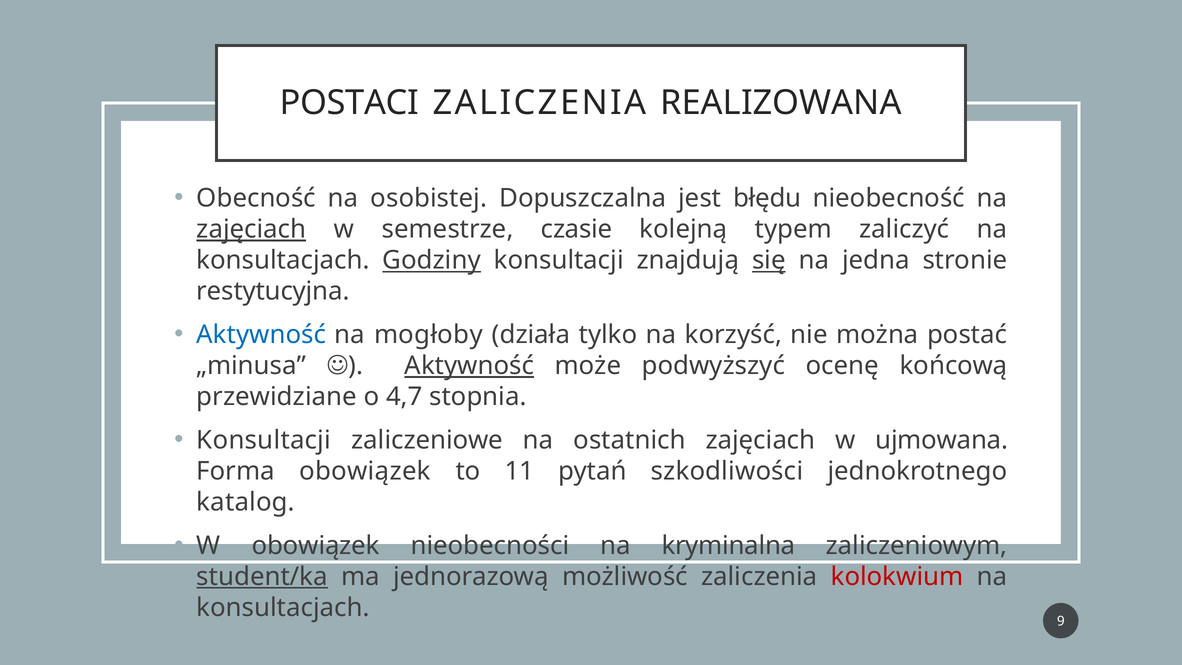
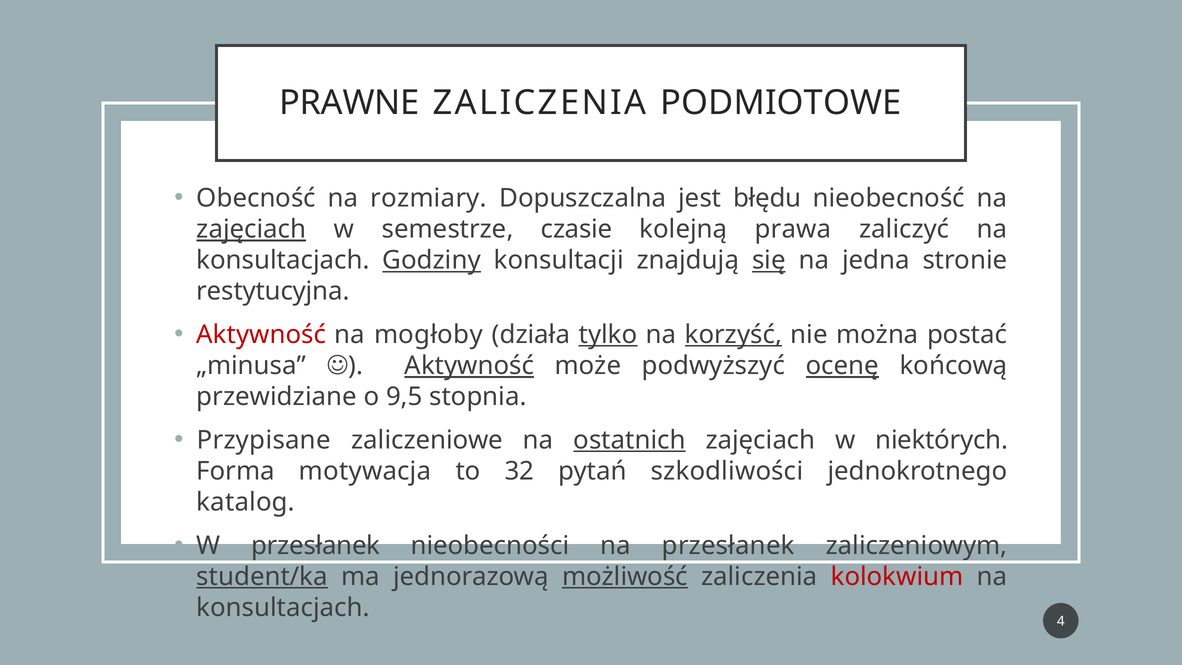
POSTACI: POSTACI -> PRAWNE (349, 103)
REALIZOWANA: REALIZOWANA -> PODMIOTOWE (781, 103)
osobistej: osobistej -> rozmiary (429, 198)
typem: typem -> prawa (793, 229)
Aktywność colour: blue -> red (261, 335)
tylko underline: none -> present (608, 335)
korzyść underline: none -> present (733, 335)
ocenę underline: none -> present (842, 366)
4,7: 4,7 -> 9,5 (404, 397)
Konsultacji: Konsultacji -> Przypisane (264, 440)
ostatnich underline: none -> present (630, 440)
ujmowana: ujmowana -> niektórych (942, 440)
Forma obowiązek: obowiązek -> motywacja (365, 471)
11: 11 -> 32 (519, 471)
W obowiązek: obowiązek -> przesłanek (316, 546)
na kryminalna: kryminalna -> przesłanek (728, 546)
możliwość underline: none -> present (625, 577)
9: 9 -> 4 (1061, 621)
